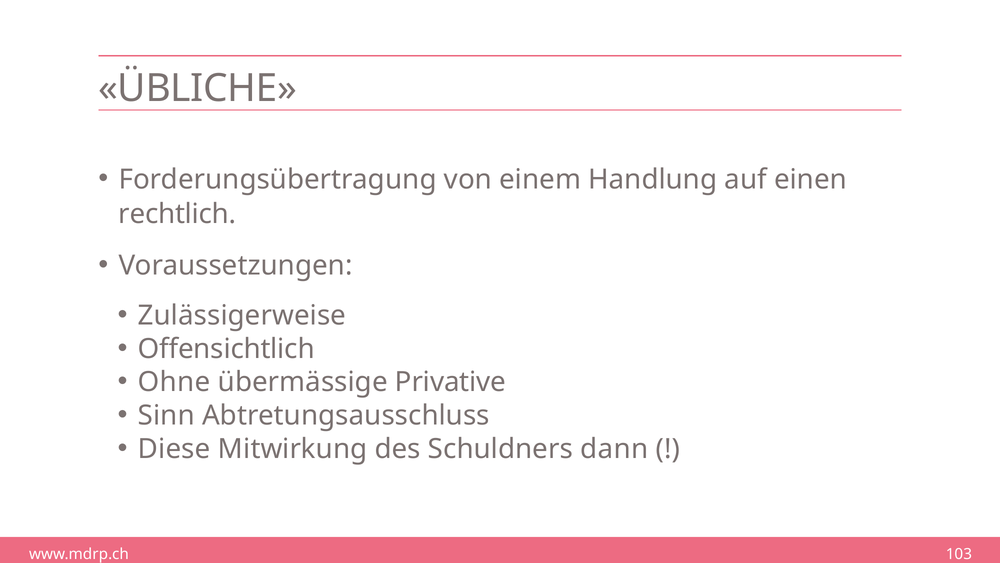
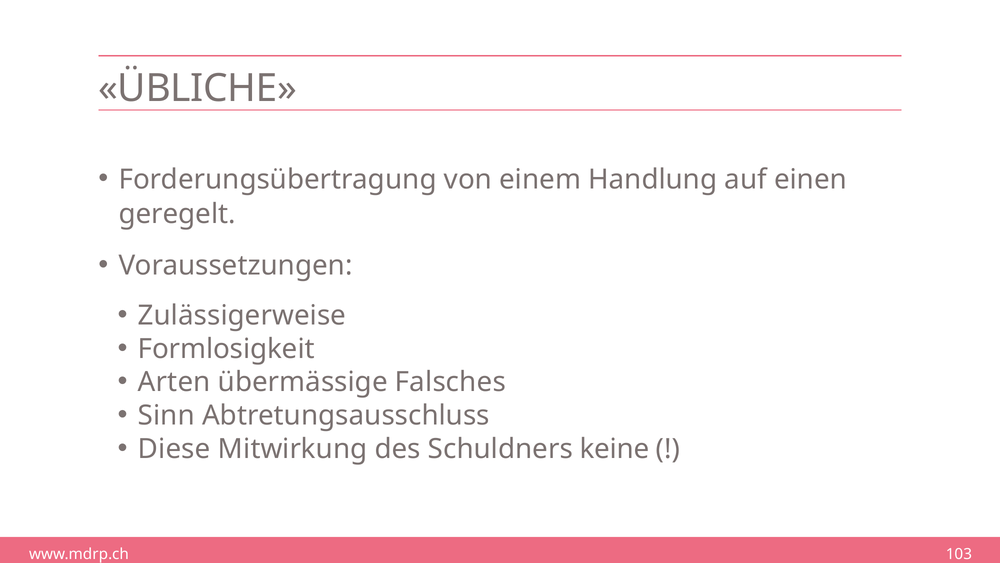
rechtlich: rechtlich -> geregelt (177, 214)
Offensichtlich: Offensichtlich -> Formlosigkeit (226, 349)
Ohne: Ohne -> Arten (174, 382)
Privative: Privative -> Falsches (450, 382)
dann: dann -> keine (615, 449)
